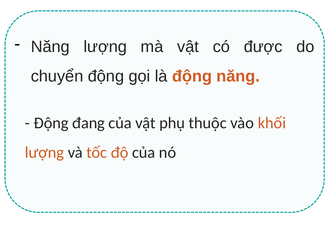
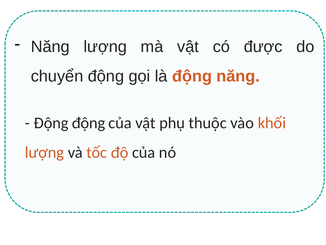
Động đang: đang -> động (89, 123)
